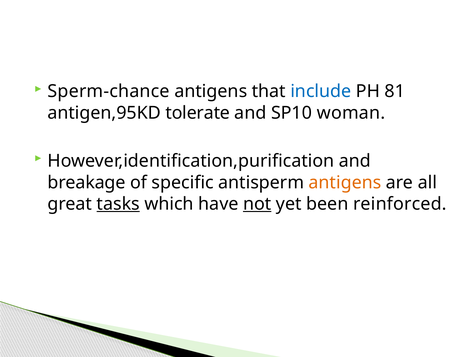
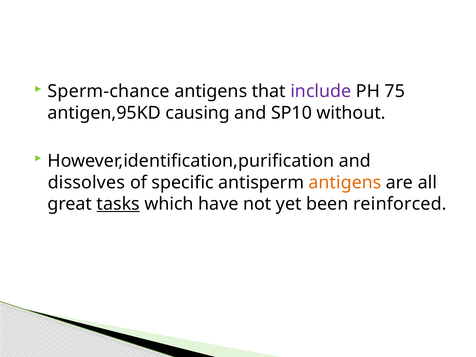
include colour: blue -> purple (321, 91)
81: 81 -> 75 (395, 91)
tolerate: tolerate -> causing (198, 113)
woman: woman -> without (351, 113)
breakage: breakage -> dissolves (86, 182)
not underline: present -> none (257, 204)
